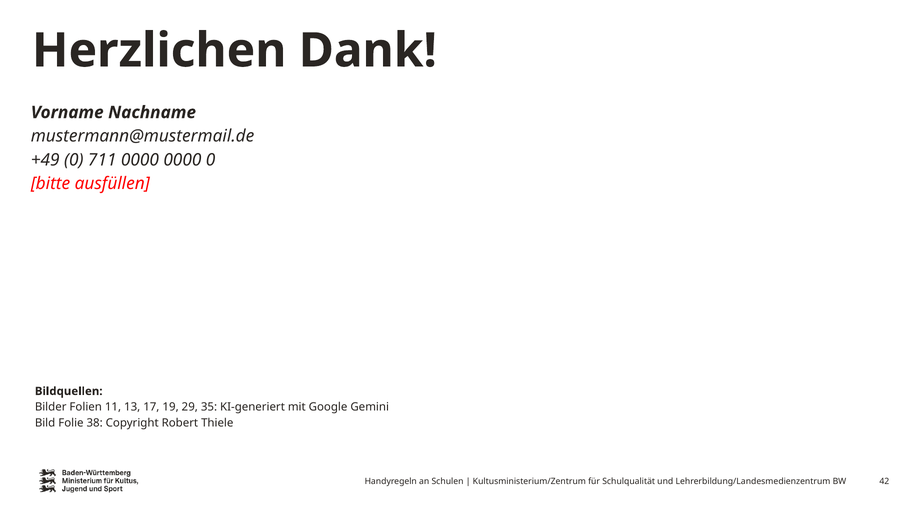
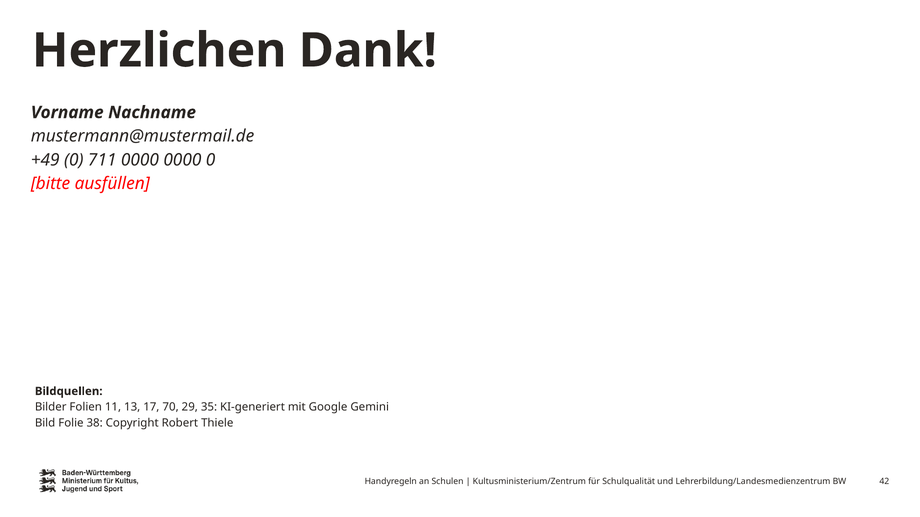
19: 19 -> 70 (171, 407)
